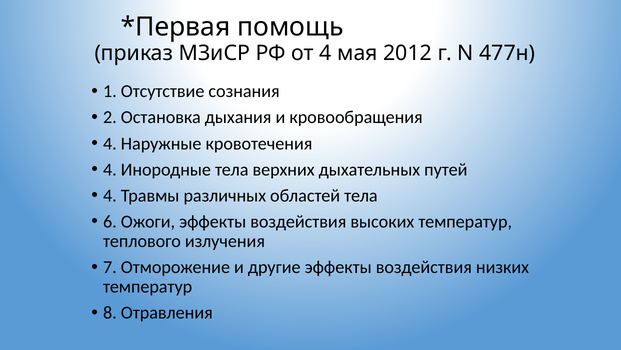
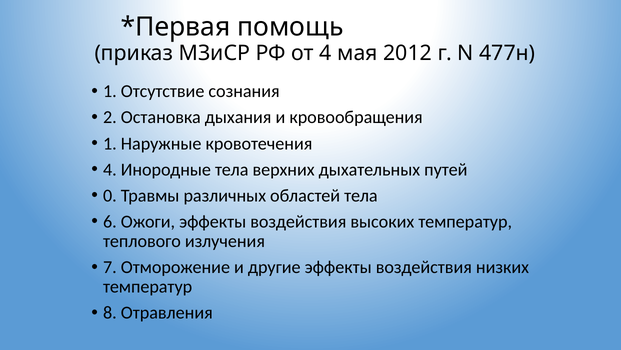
4: 4 -> 1 (110, 143)
4: 4 -> 0 (110, 195)
